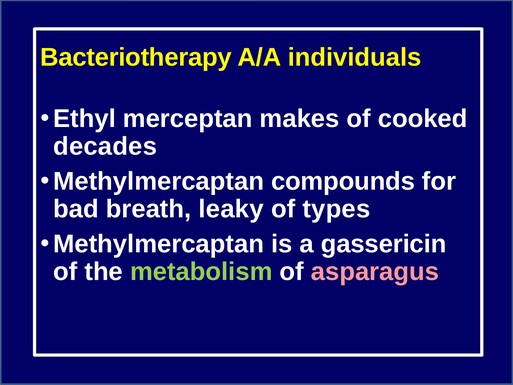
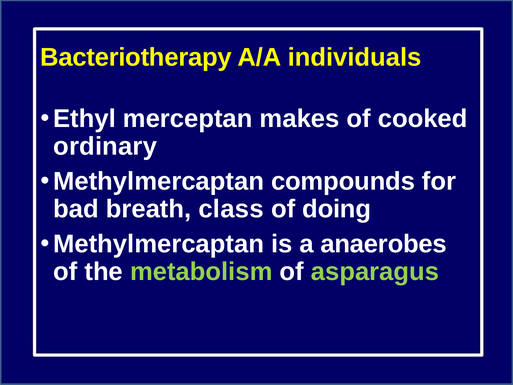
decades: decades -> ordinary (105, 146)
leaky: leaky -> class (231, 209)
types: types -> doing (337, 209)
gassericin: gassericin -> anaerobes (384, 244)
asparagus colour: pink -> light green (375, 271)
